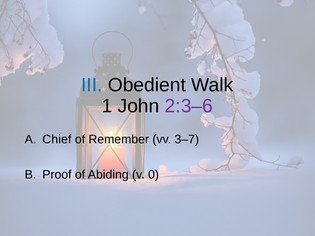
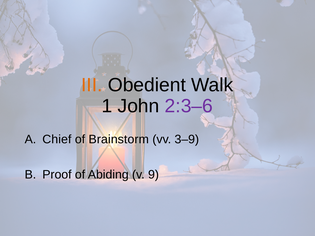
III colour: blue -> orange (92, 85)
Remember: Remember -> Brainstorm (119, 140)
3–7: 3–7 -> 3–9 (187, 140)
0: 0 -> 9 (154, 175)
